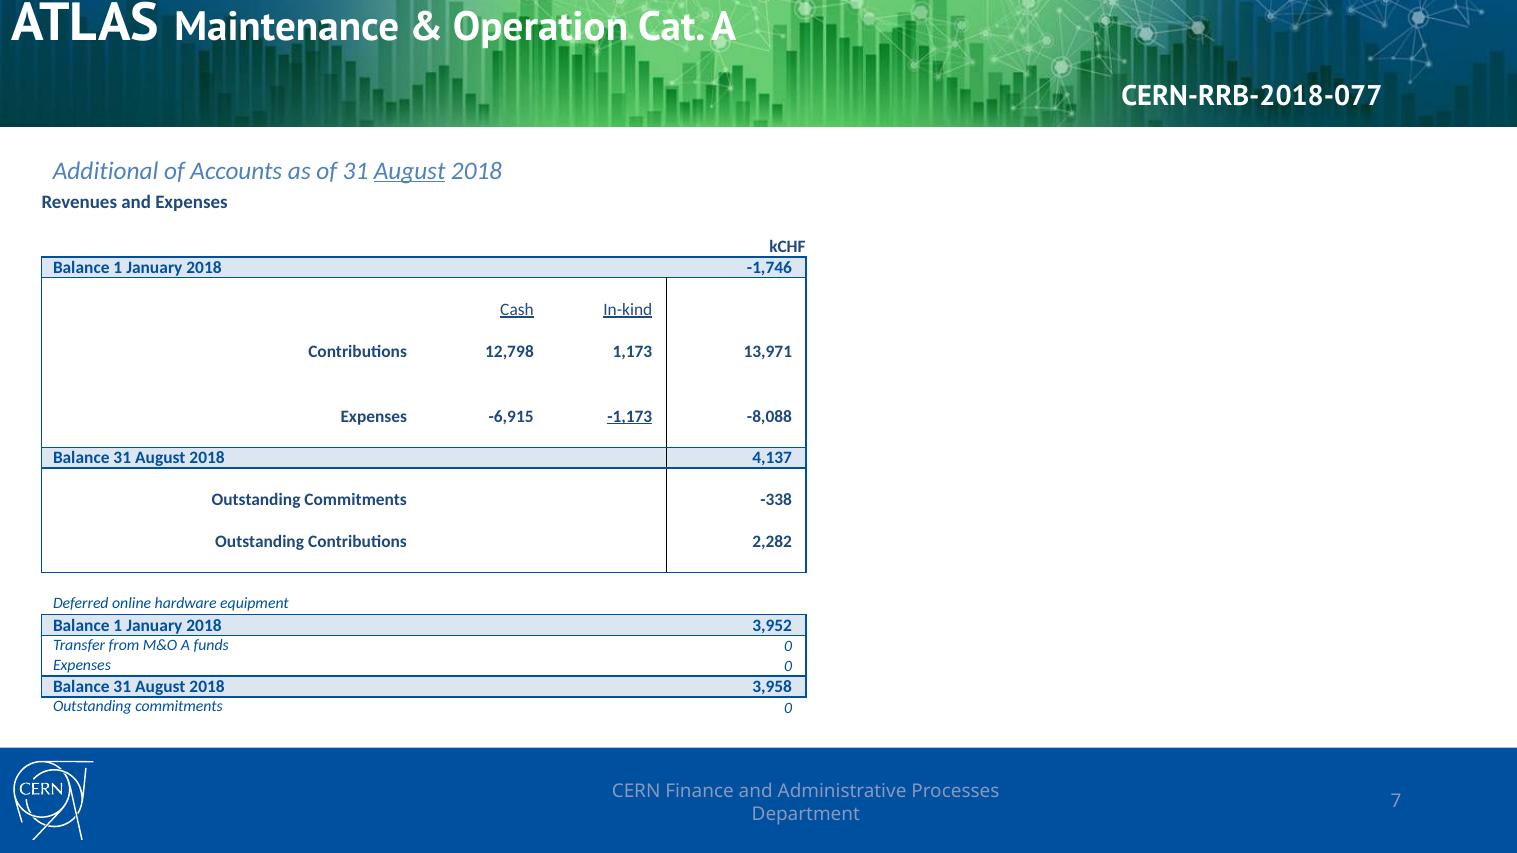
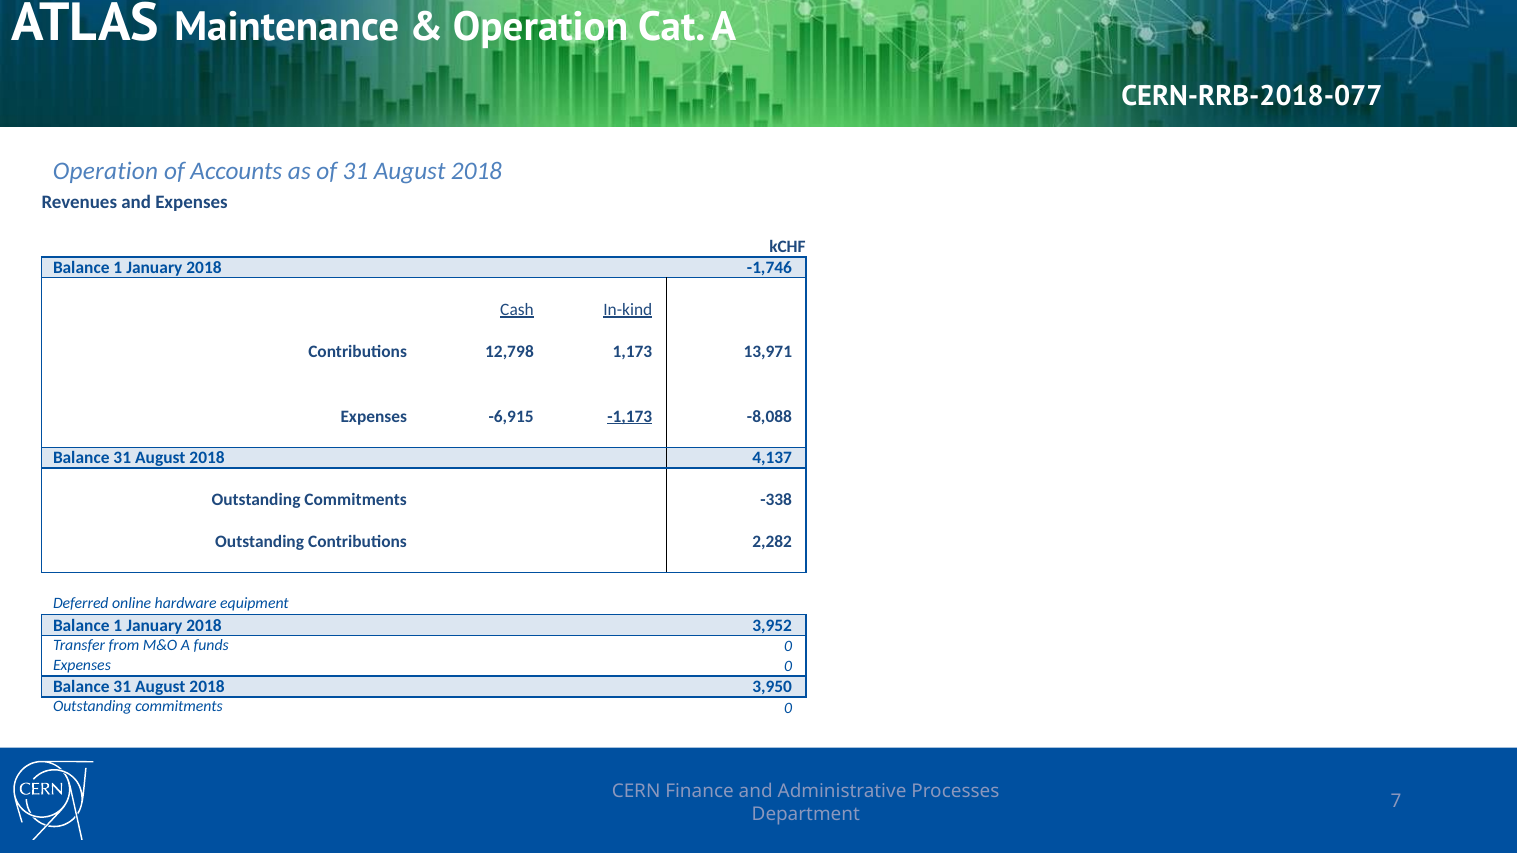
Additional: Additional -> Operation (106, 171)
August underline: present -> none (410, 171)
3,958: 3,958 -> 3,950 (772, 687)
